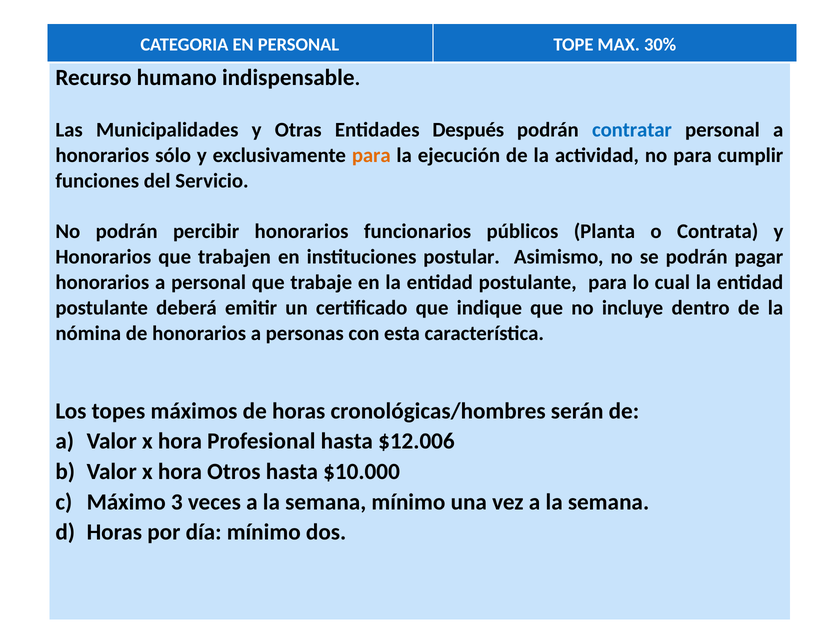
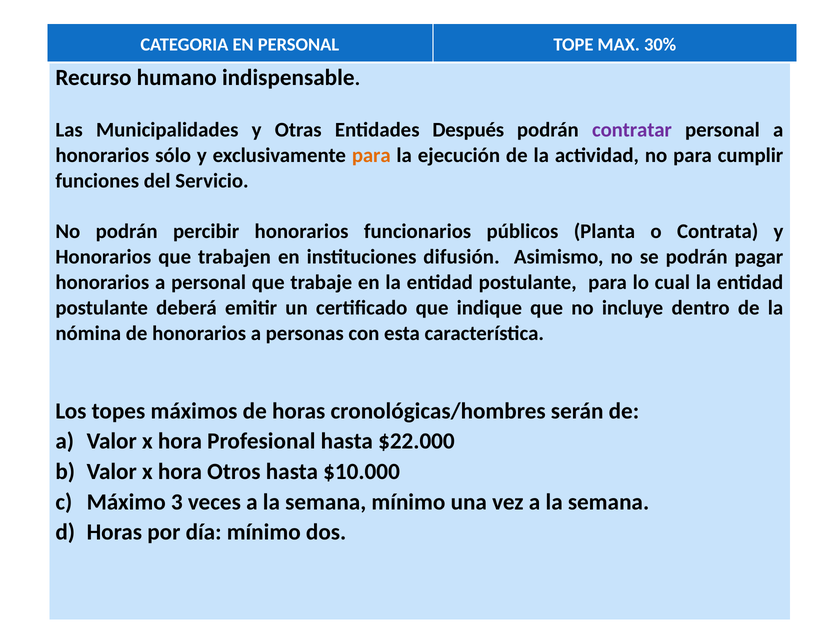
contratar colour: blue -> purple (632, 130)
postular: postular -> difusión (462, 257)
$12.006: $12.006 -> $22.000 (416, 441)
